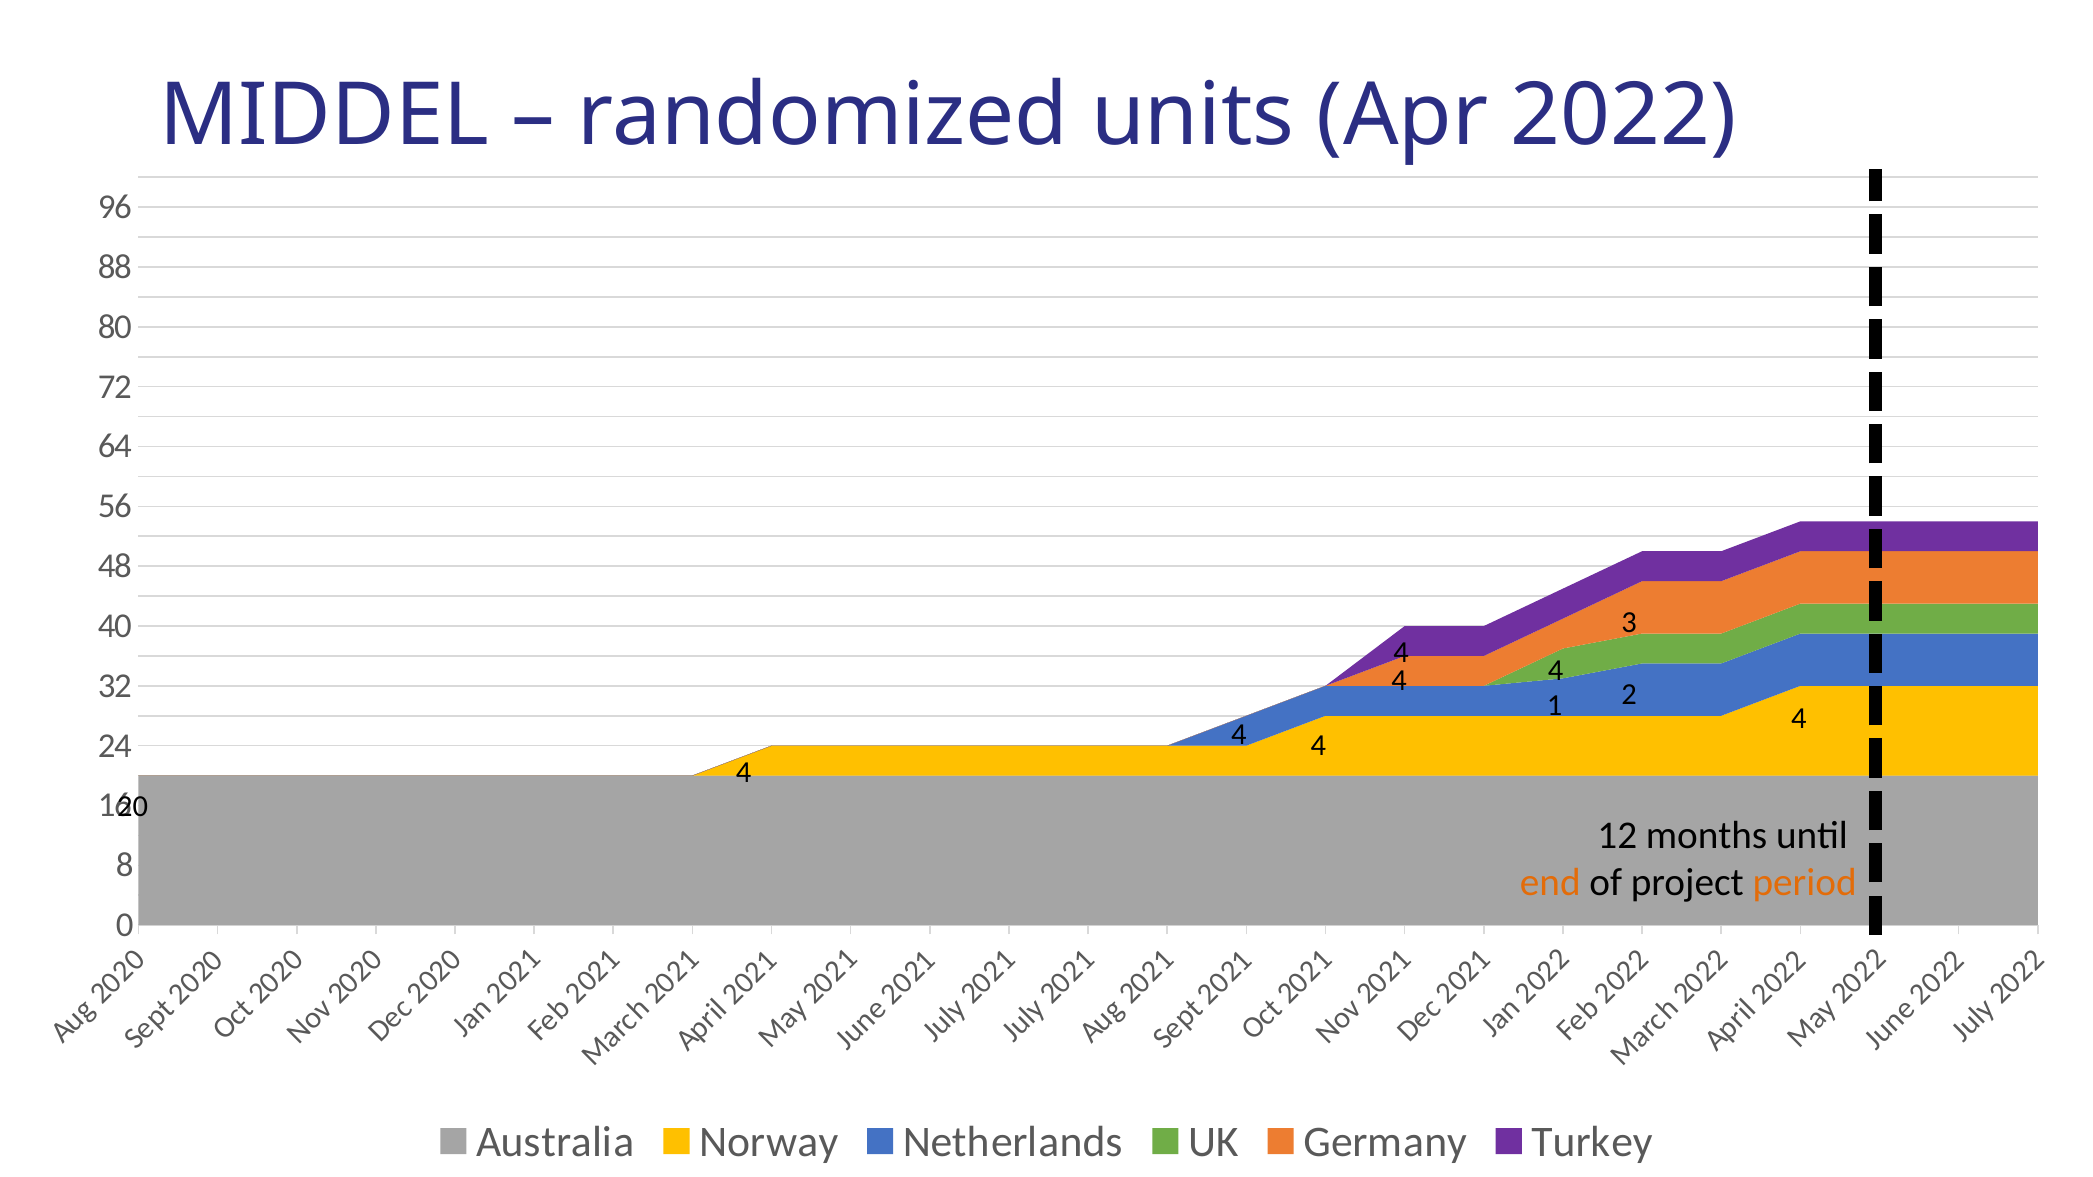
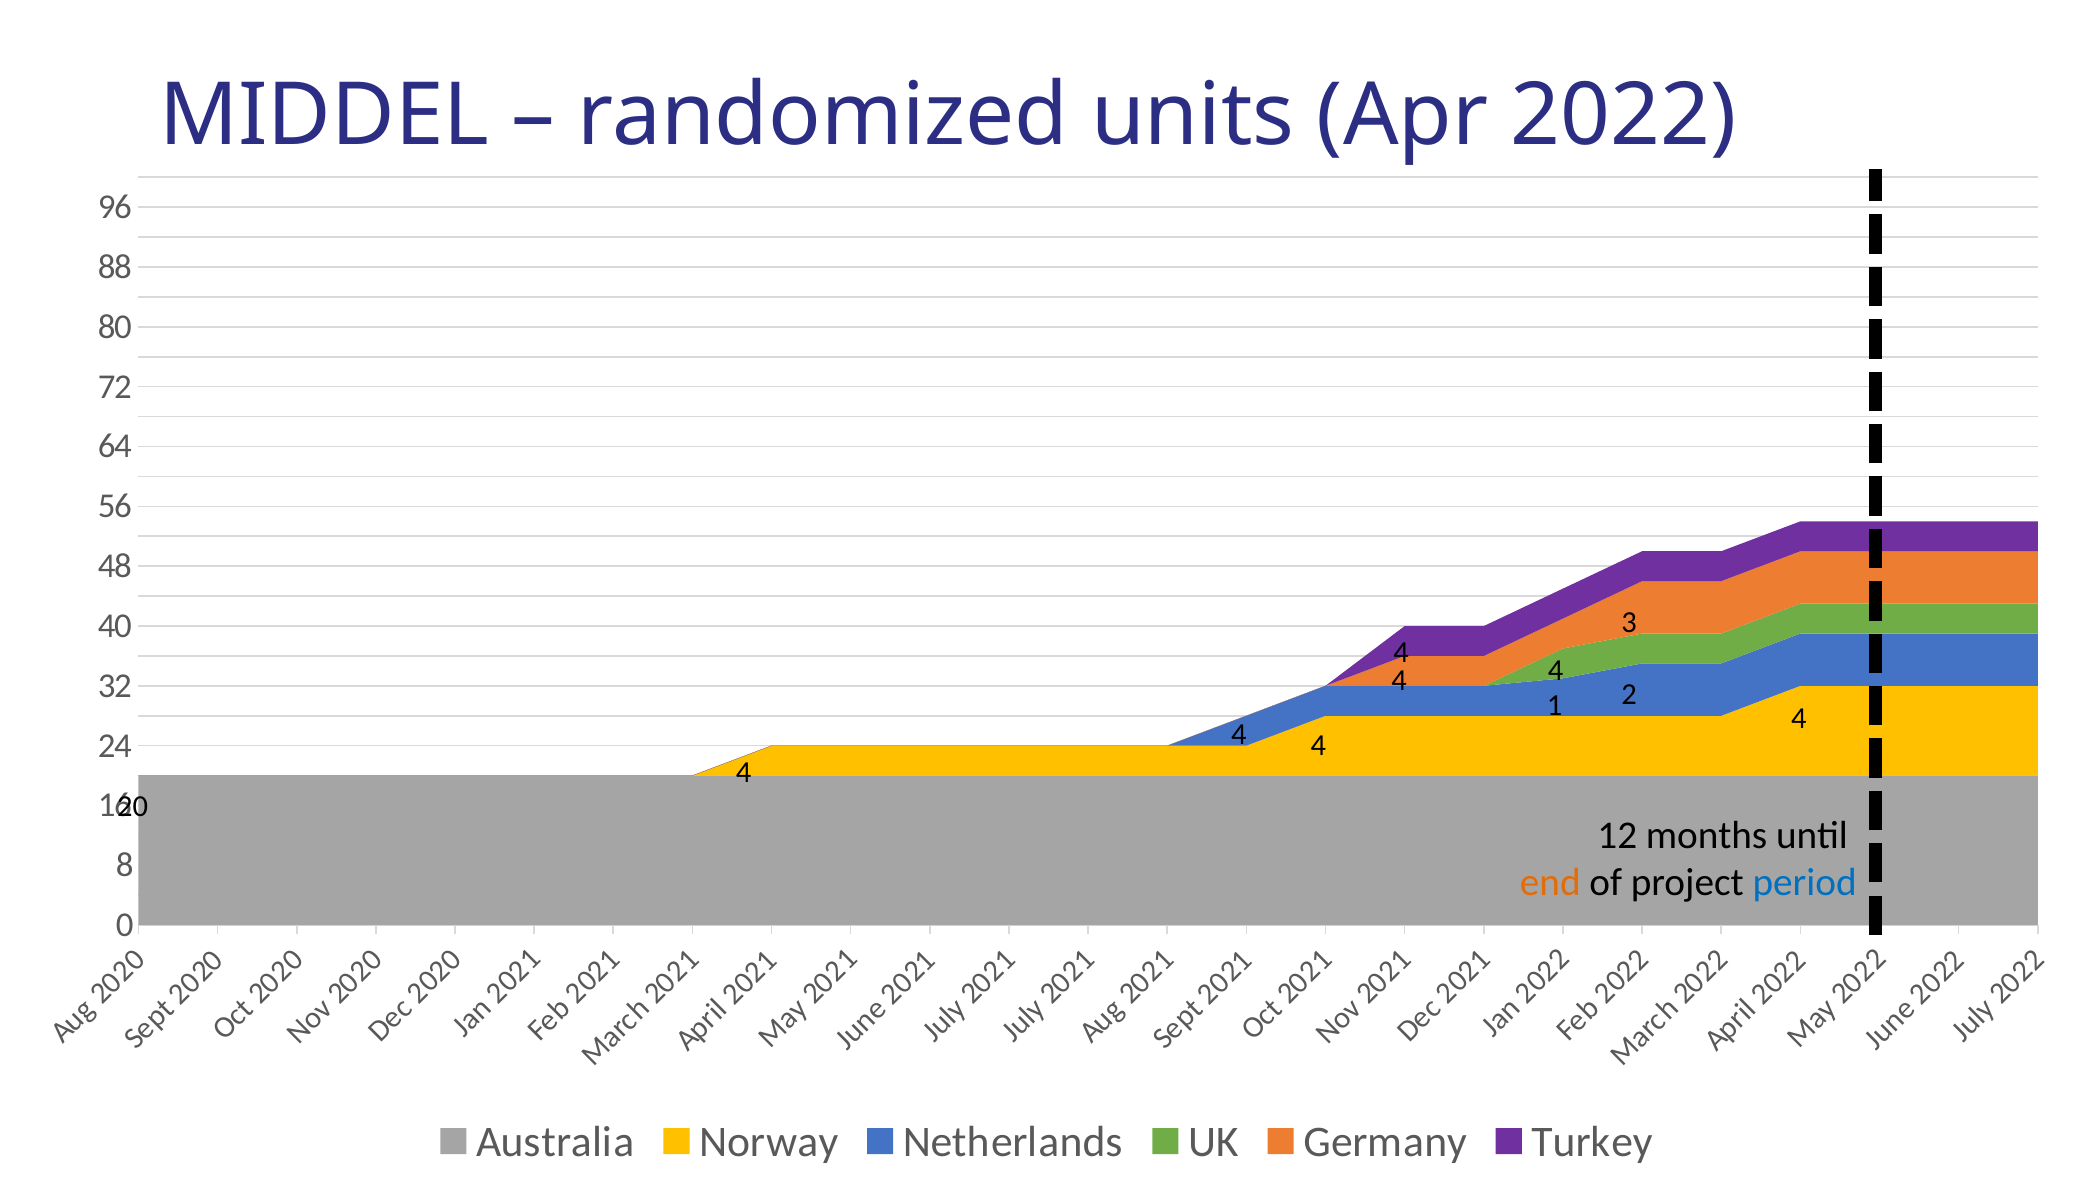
period colour: orange -> blue (1805, 882)
